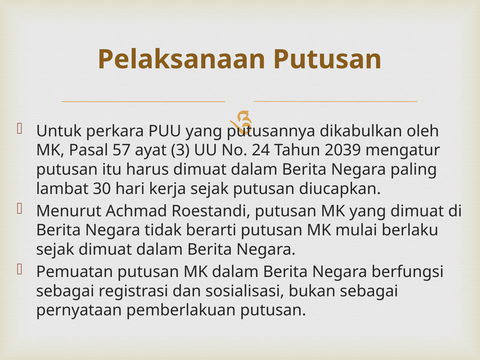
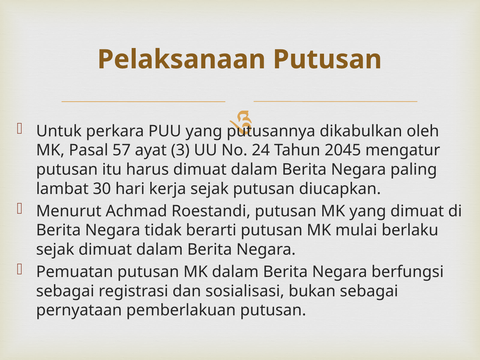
2039: 2039 -> 2045 (343, 150)
